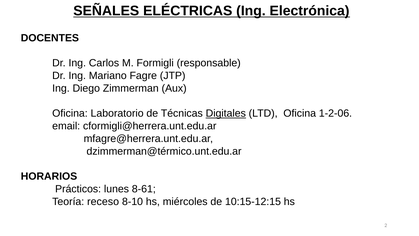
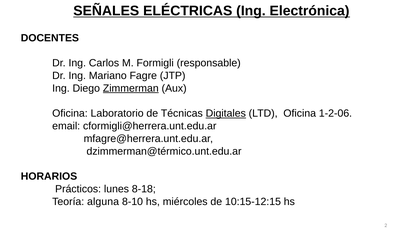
Zimmerman underline: none -> present (131, 88)
8-61: 8-61 -> 8-18 (144, 189)
receso: receso -> alguna (103, 201)
